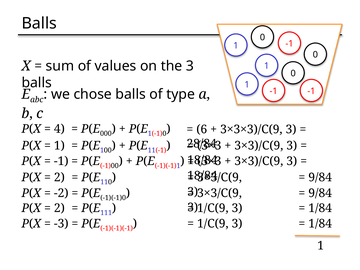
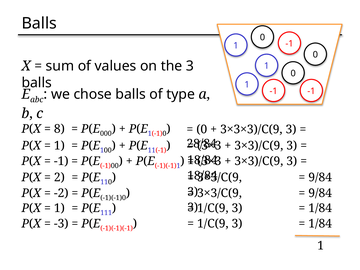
4: 4 -> 8 (59, 129)
6: 6 -> 0 (202, 129)
2: 2 -> 1 (59, 208)
